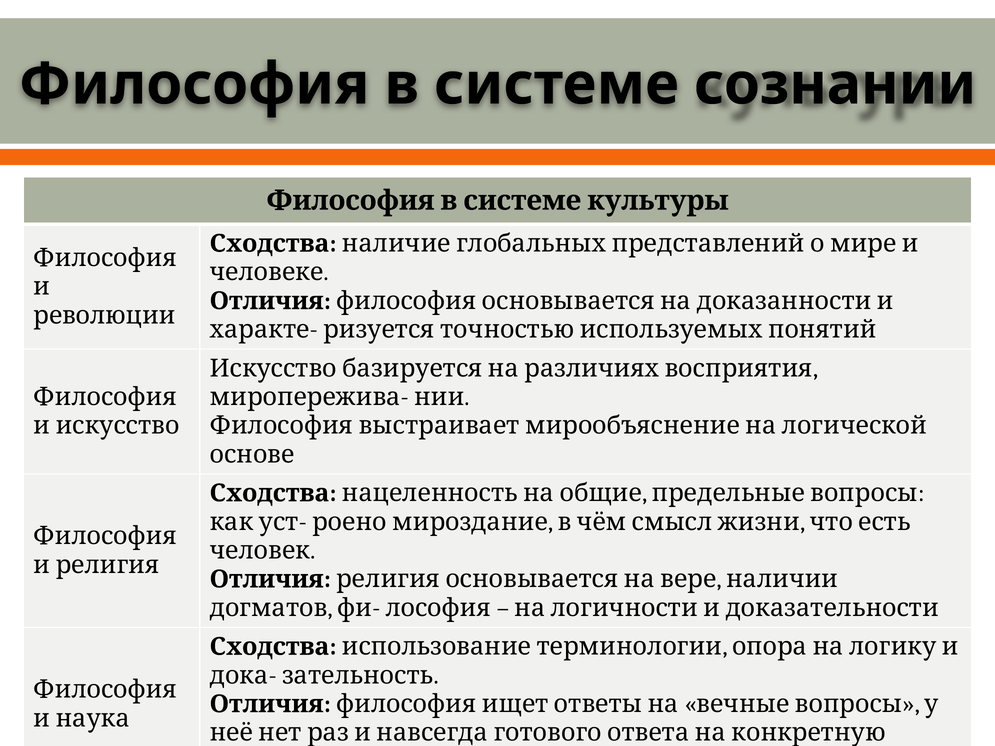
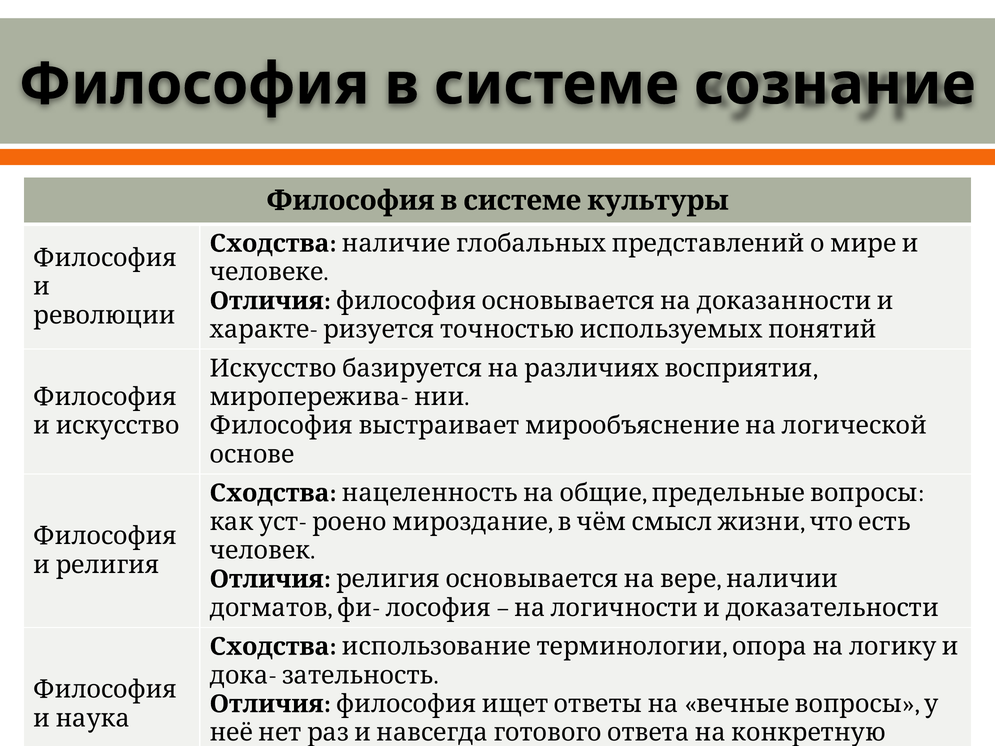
сознании: сознании -> сознание (835, 84)
